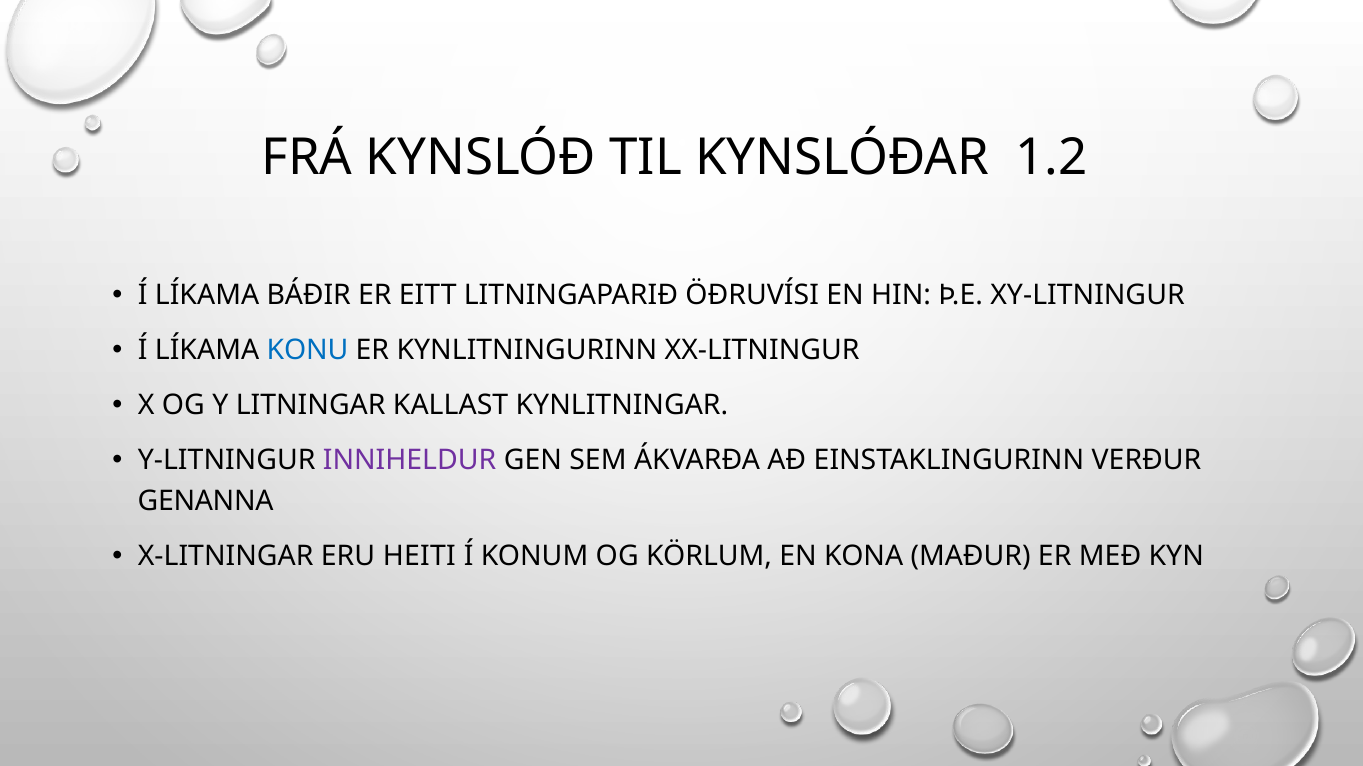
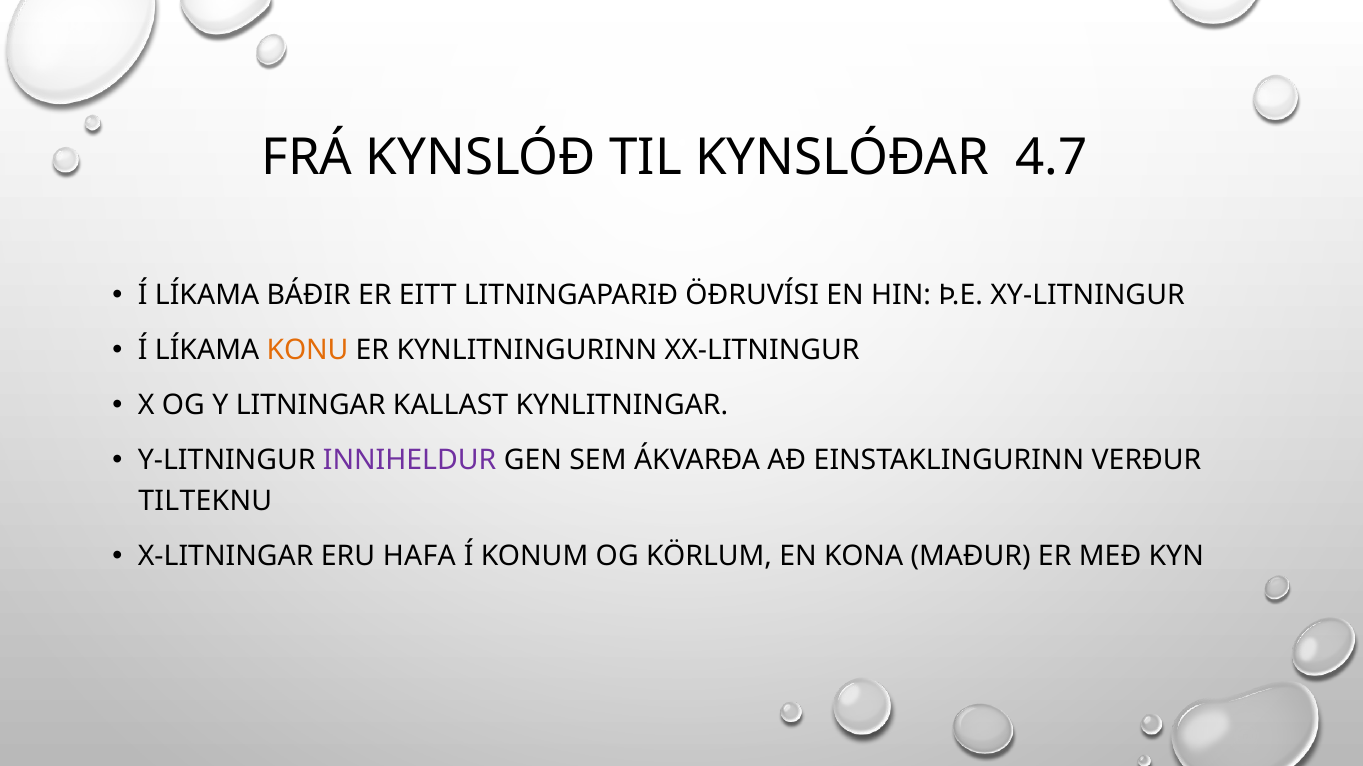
1.2: 1.2 -> 4.7 (1052, 158)
KONU colour: blue -> orange (307, 351)
GENANNA: GENANNA -> TILTEKNU (205, 502)
HEITI: HEITI -> HAFA (419, 557)
